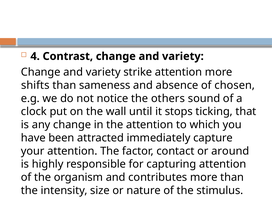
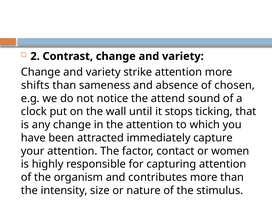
4: 4 -> 2 (35, 56)
others: others -> attend (168, 98)
around: around -> women (230, 151)
